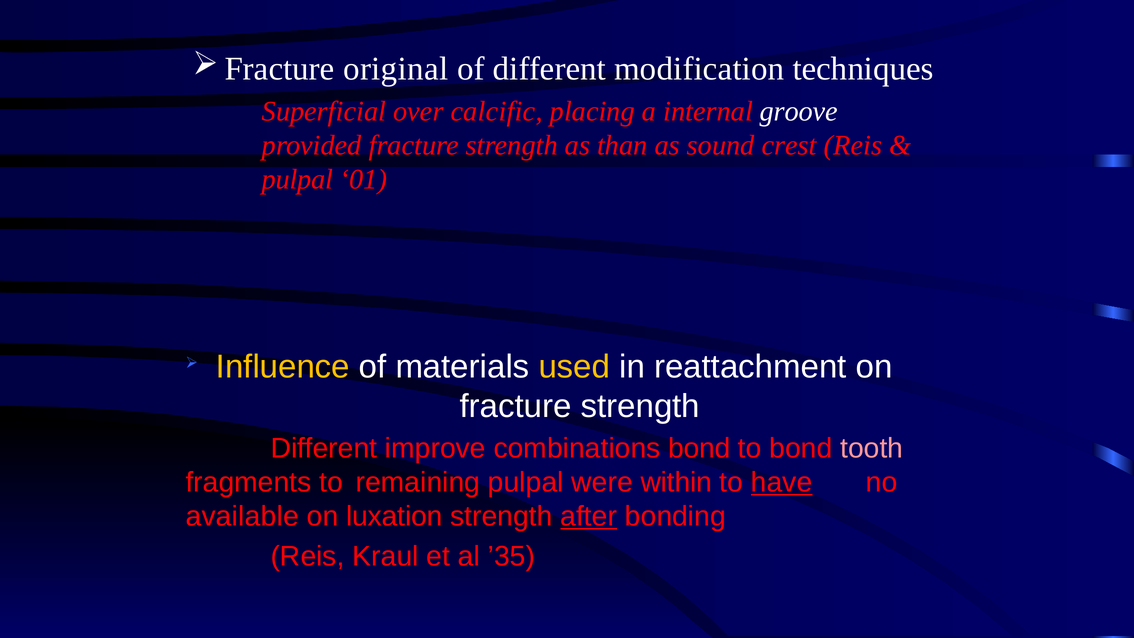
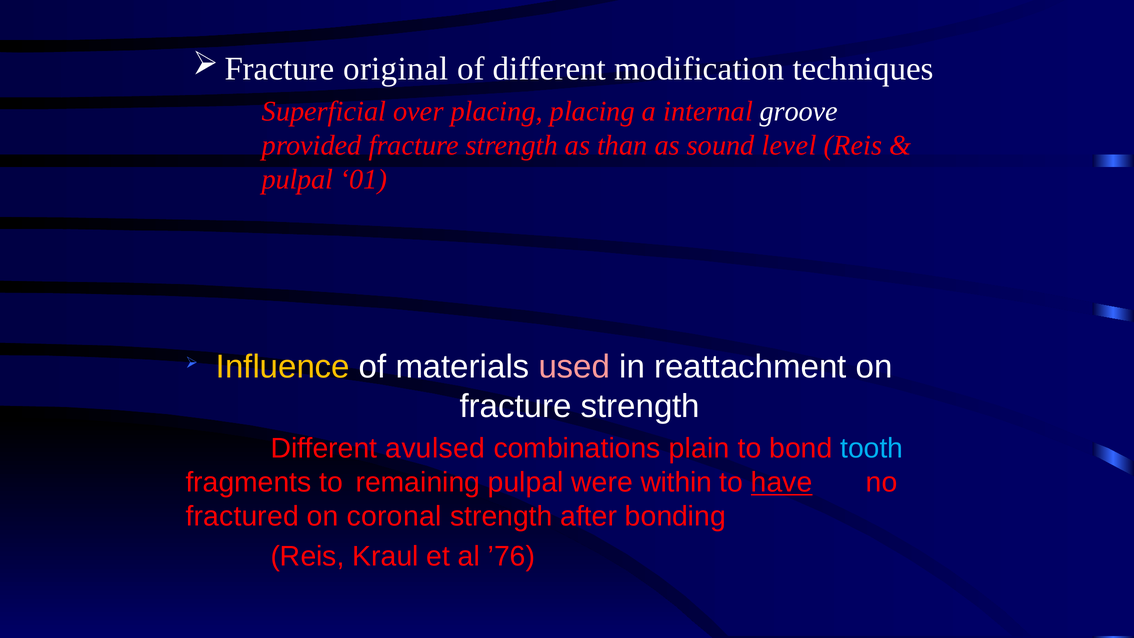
over calcific: calcific -> placing (497, 111)
crest: crest -> level (789, 145)
used colour: yellow -> pink (574, 367)
improve: improve -> avulsed (435, 448)
combinations bond: bond -> plain (699, 448)
tooth colour: pink -> light blue (872, 448)
available: available -> fractured (242, 516)
luxation: luxation -> coronal (394, 516)
after underline: present -> none (589, 516)
’35: ’35 -> ’76 (511, 556)
